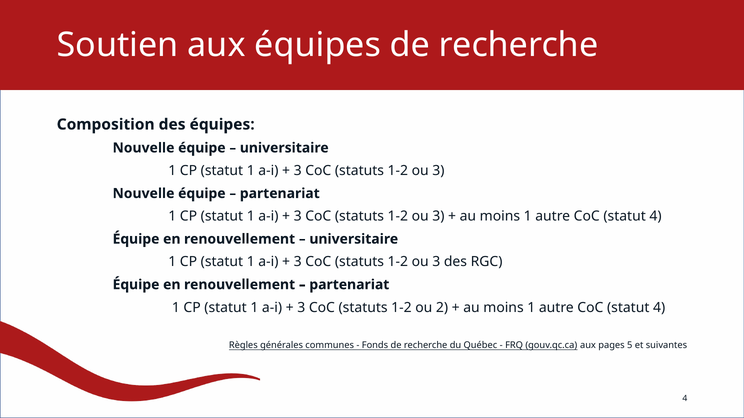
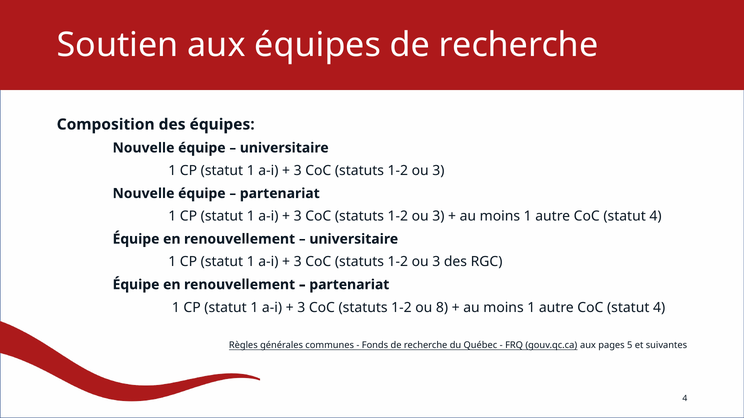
2: 2 -> 8 (442, 308)
